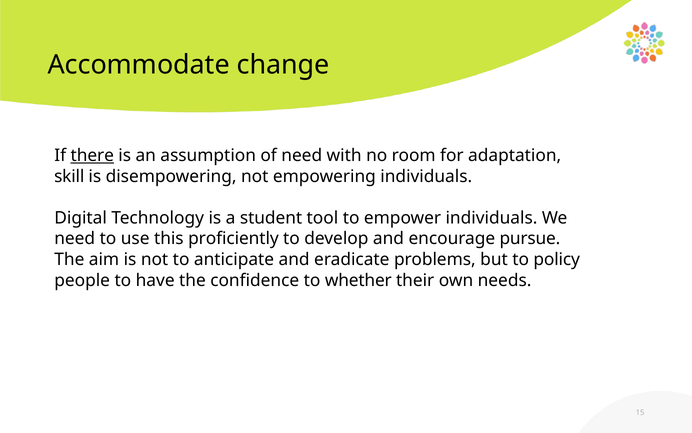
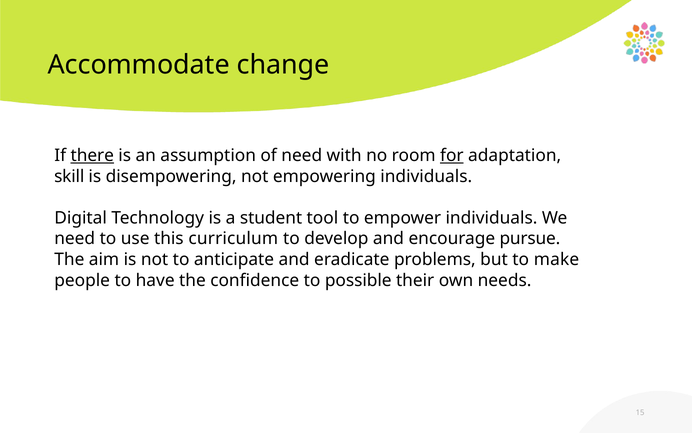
for underline: none -> present (452, 155)
proficiently: proficiently -> curriculum (233, 238)
policy: policy -> make (557, 259)
whether: whether -> possible (358, 280)
